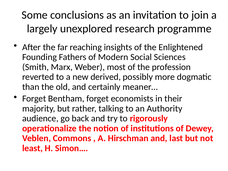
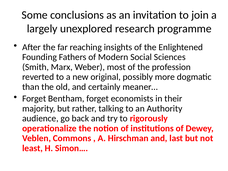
derived: derived -> original (106, 77)
